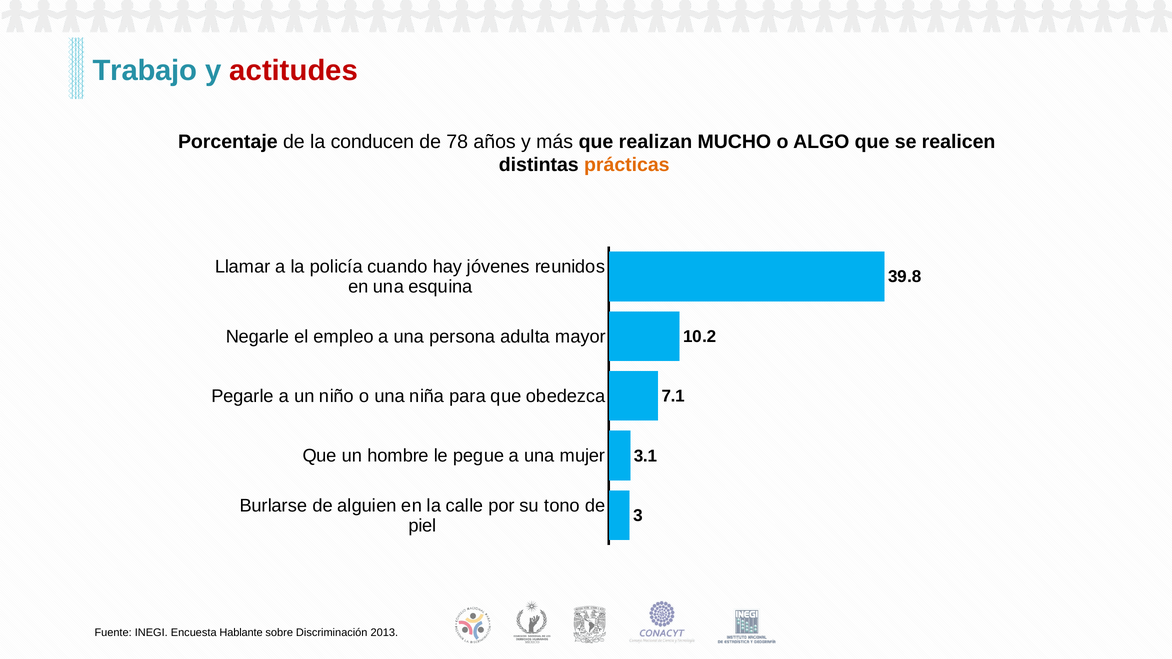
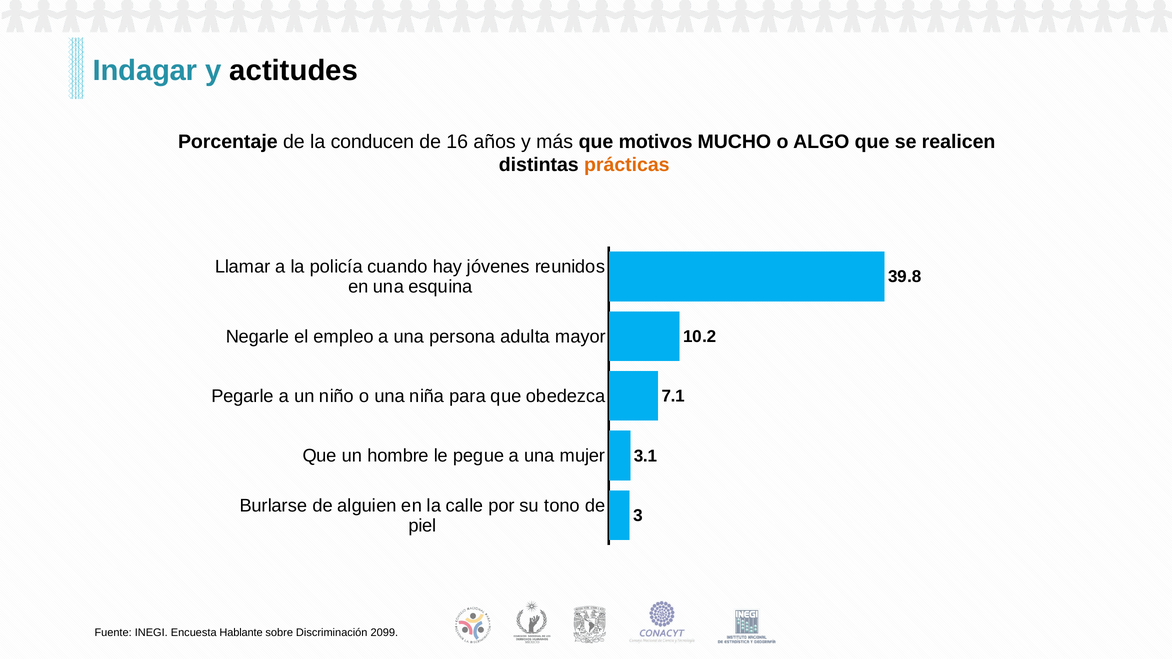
Trabajo: Trabajo -> Indagar (145, 70)
actitudes colour: red -> black (294, 70)
78: 78 -> 16 (457, 142)
realizan: realizan -> motivos (656, 142)
2013: 2013 -> 2099 (384, 633)
